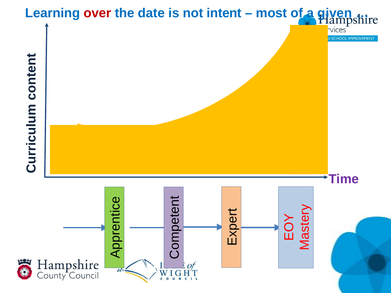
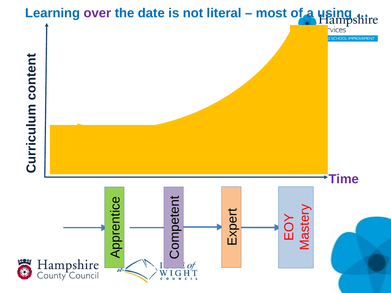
over colour: red -> purple (97, 13)
intent: intent -> literal (224, 13)
given: given -> using (335, 13)
